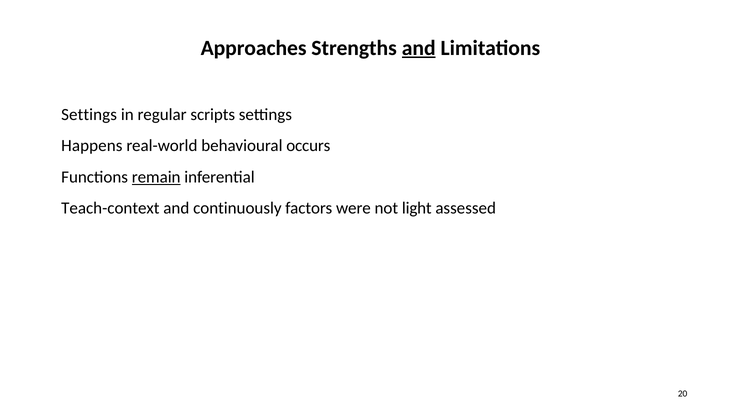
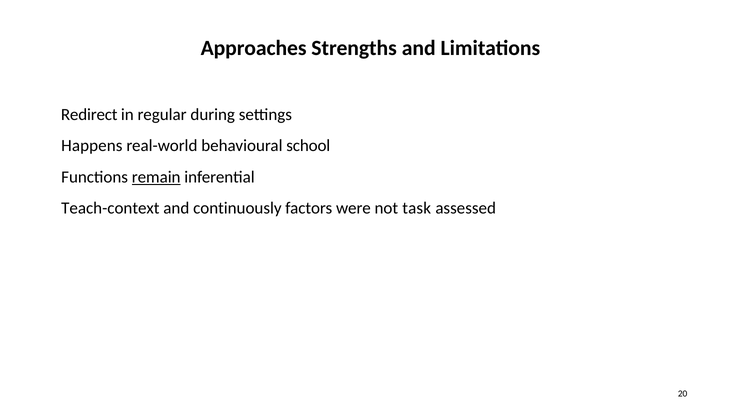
and underline: present -> none (419, 48)
Settings: Settings -> Redirect (89, 114)
scripts: scripts -> during (213, 114)
occurs: occurs -> school (308, 146)
light: light -> task (417, 208)
